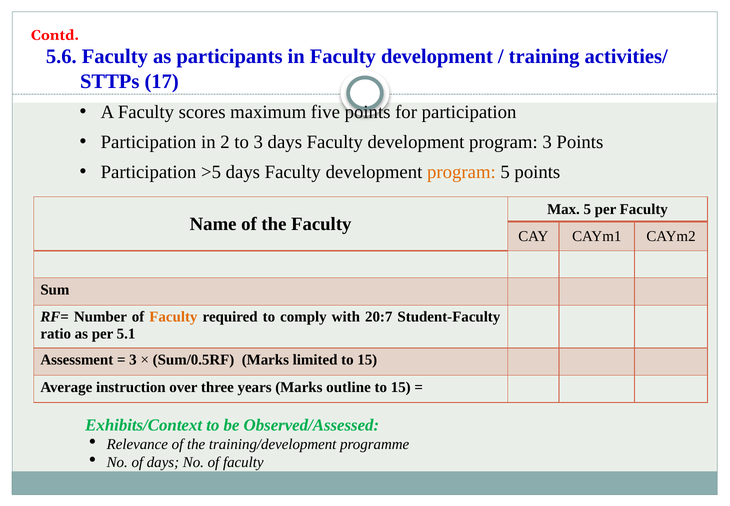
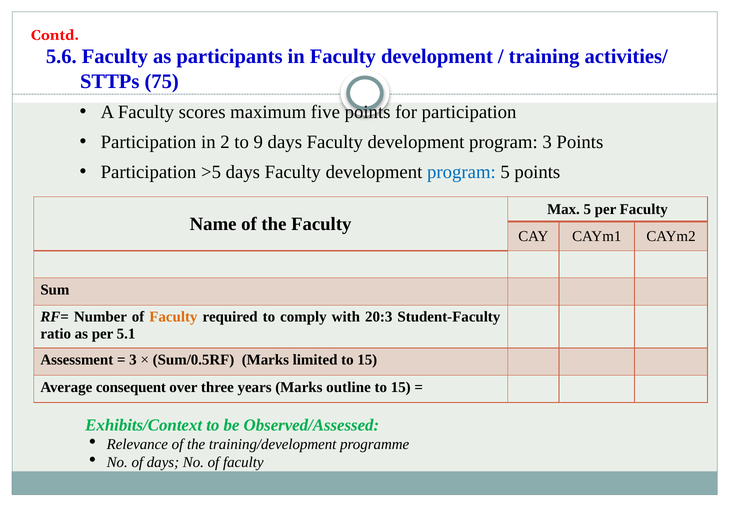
17: 17 -> 75 (162, 81)
to 3: 3 -> 9 (258, 142)
program colour: orange -> blue (461, 172)
20:7: 20:7 -> 20:3 (379, 317)
instruction: instruction -> consequent (131, 387)
